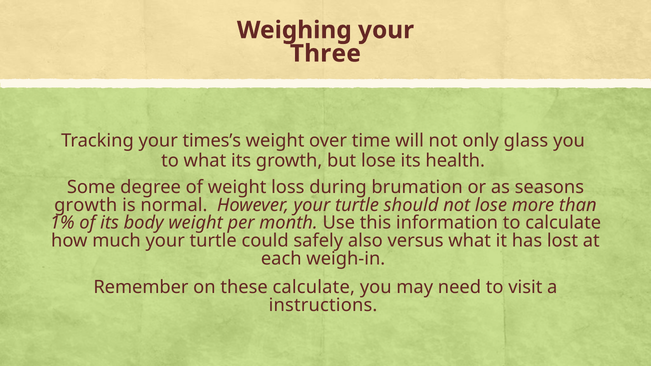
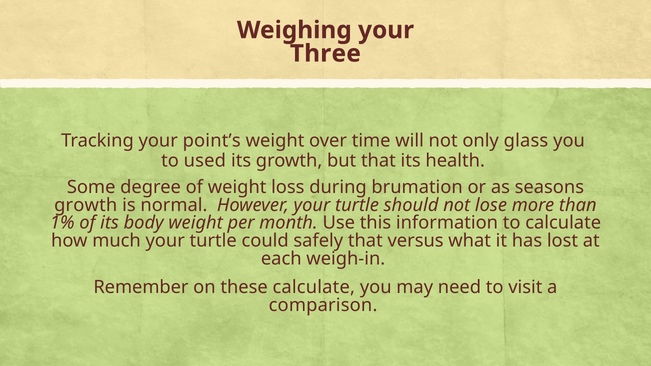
times’s: times’s -> point’s (212, 141)
to what: what -> used (205, 161)
but lose: lose -> that (378, 161)
safely also: also -> that (365, 241)
instructions: instructions -> comparison (323, 305)
